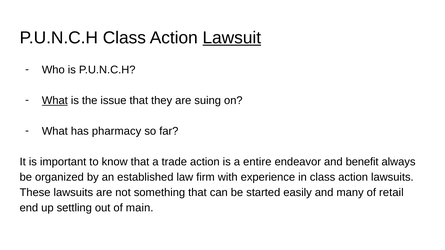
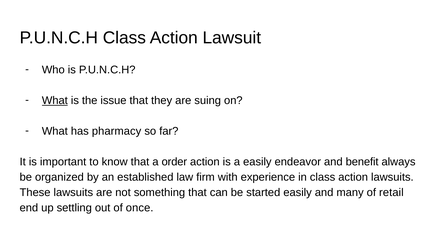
Lawsuit underline: present -> none (232, 38)
trade: trade -> order (174, 162)
a entire: entire -> easily (257, 162)
main: main -> once (140, 208)
